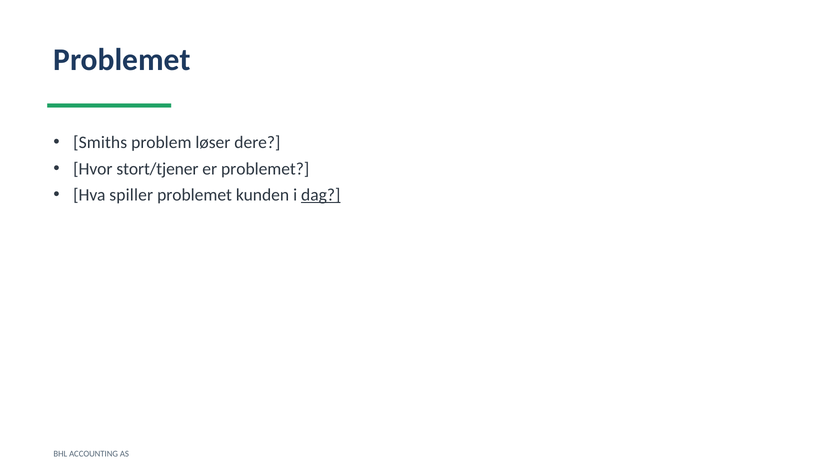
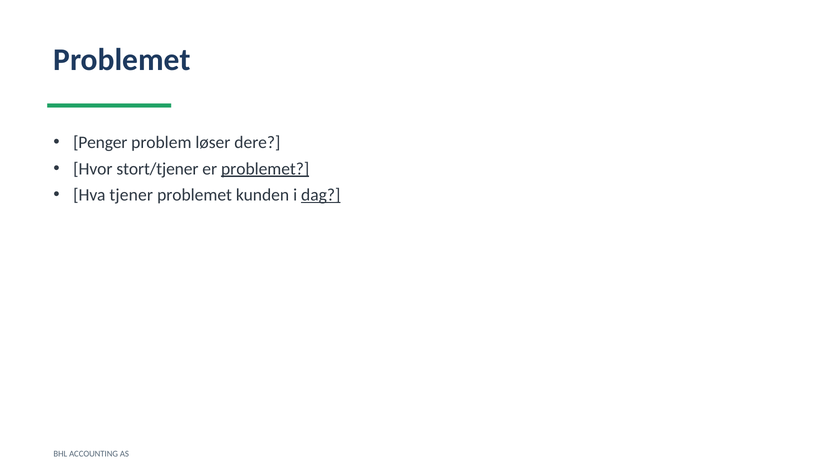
Smiths: Smiths -> Penger (100, 142)
problemet underline: none -> present (265, 169)
spiller: spiller -> tjener (131, 195)
